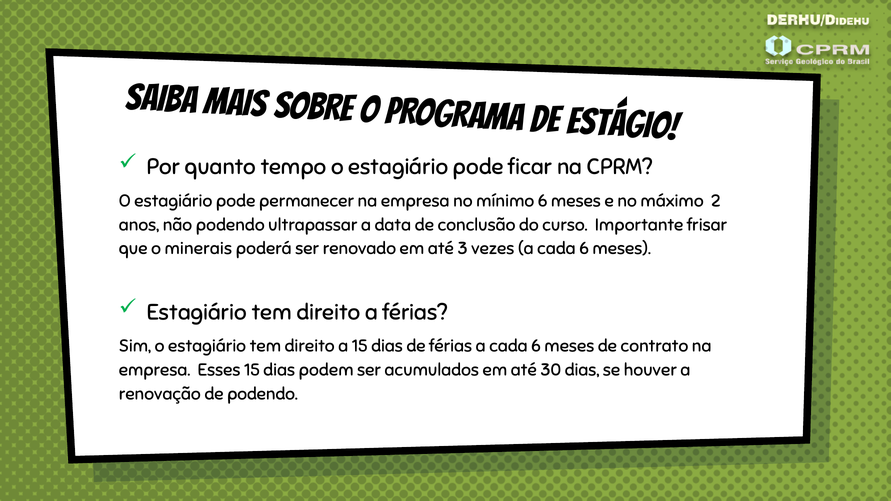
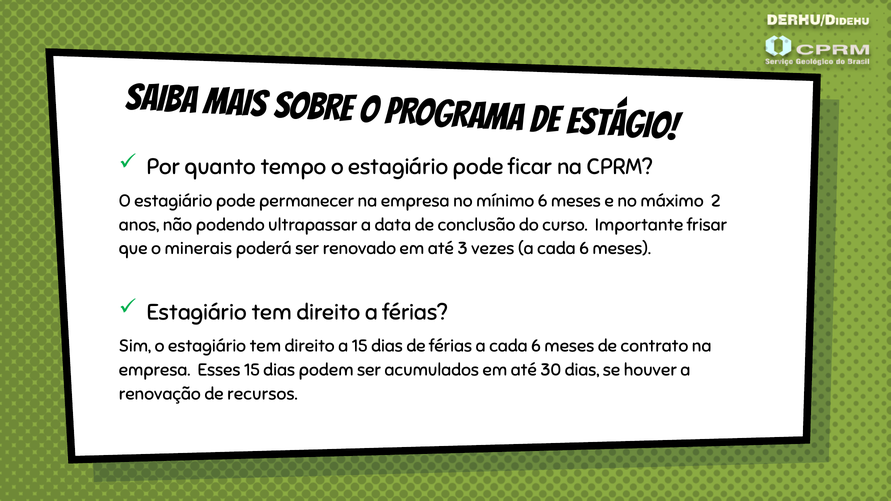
de podendo: podendo -> recursos (262, 394)
